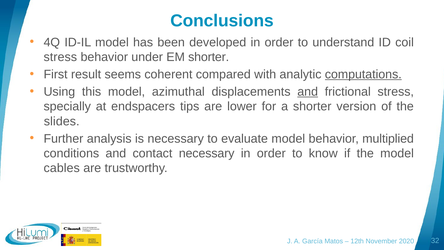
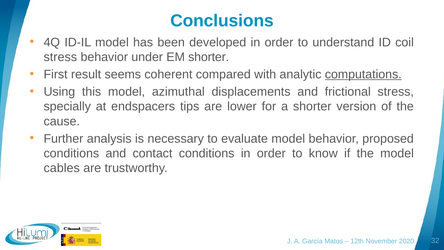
and underline: present -> none (308, 92)
slides: slides -> cause (62, 121)
multiplied: multiplied -> proposed (388, 138)
contact necessary: necessary -> conditions (207, 153)
